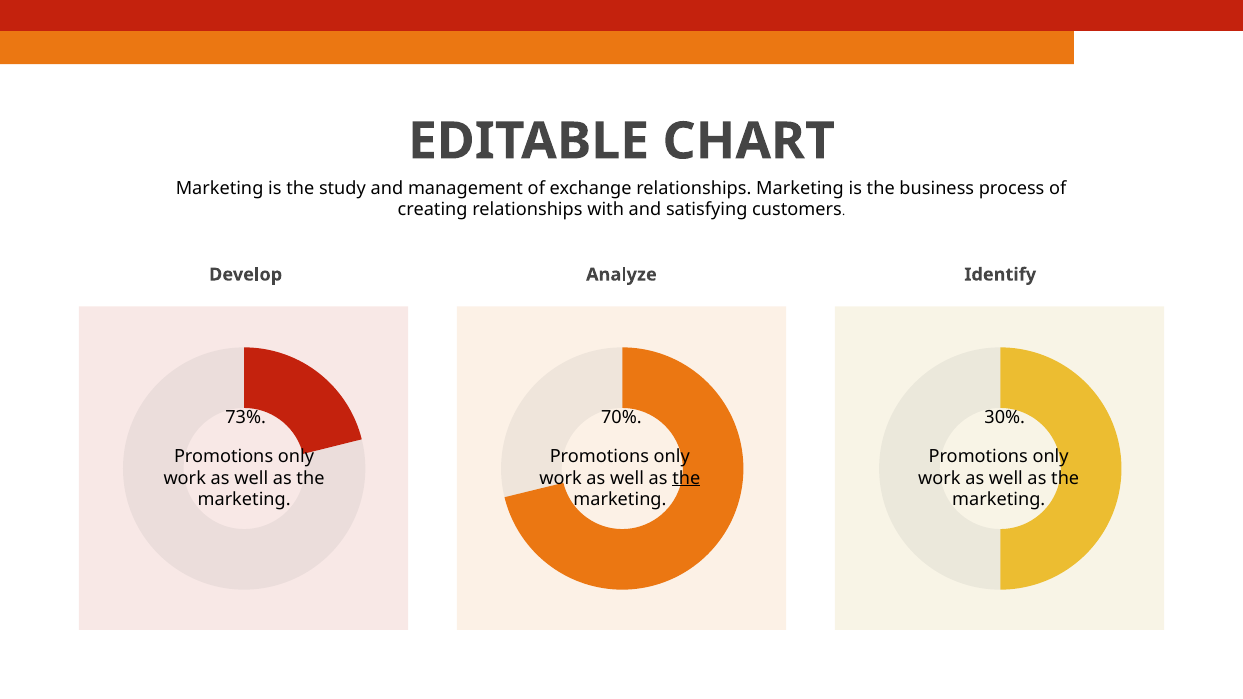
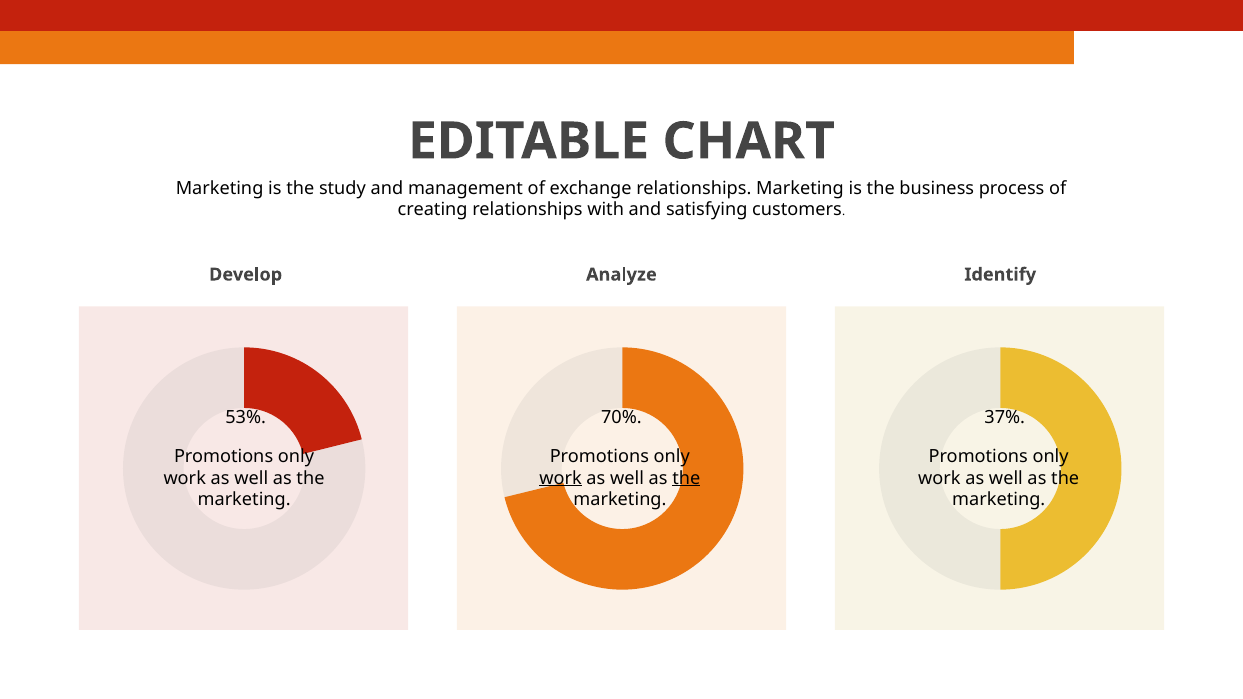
73%: 73% -> 53% (246, 418)
30%: 30% -> 37% (1005, 418)
work underline: none -> present (561, 478)
